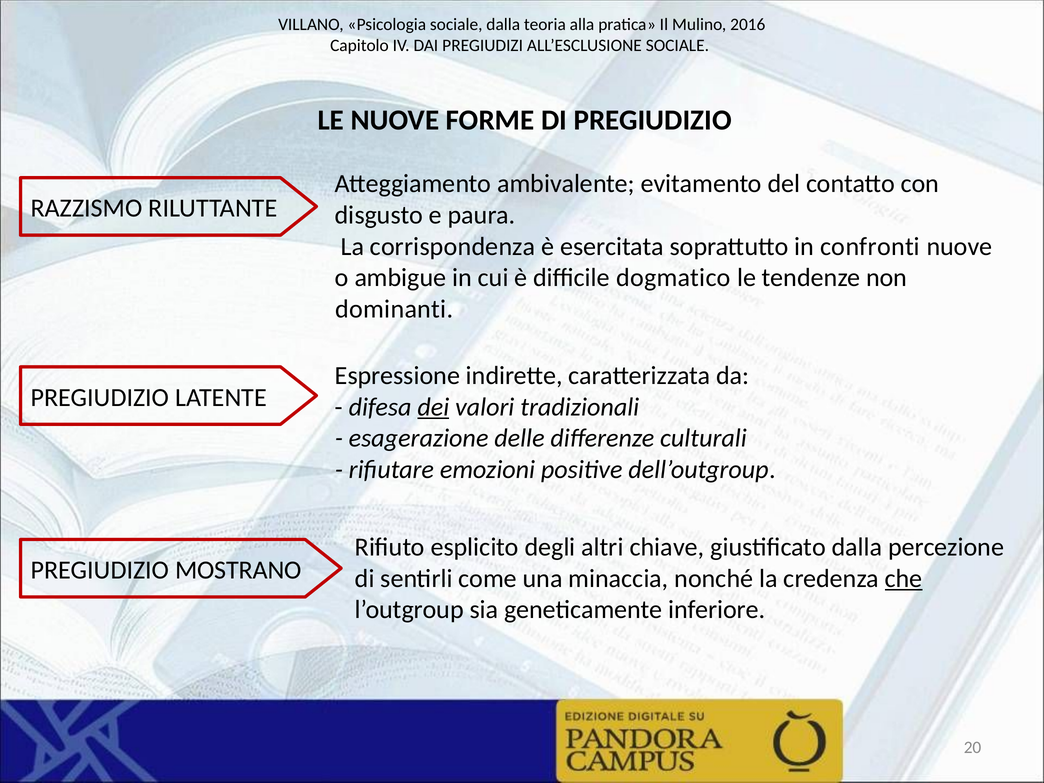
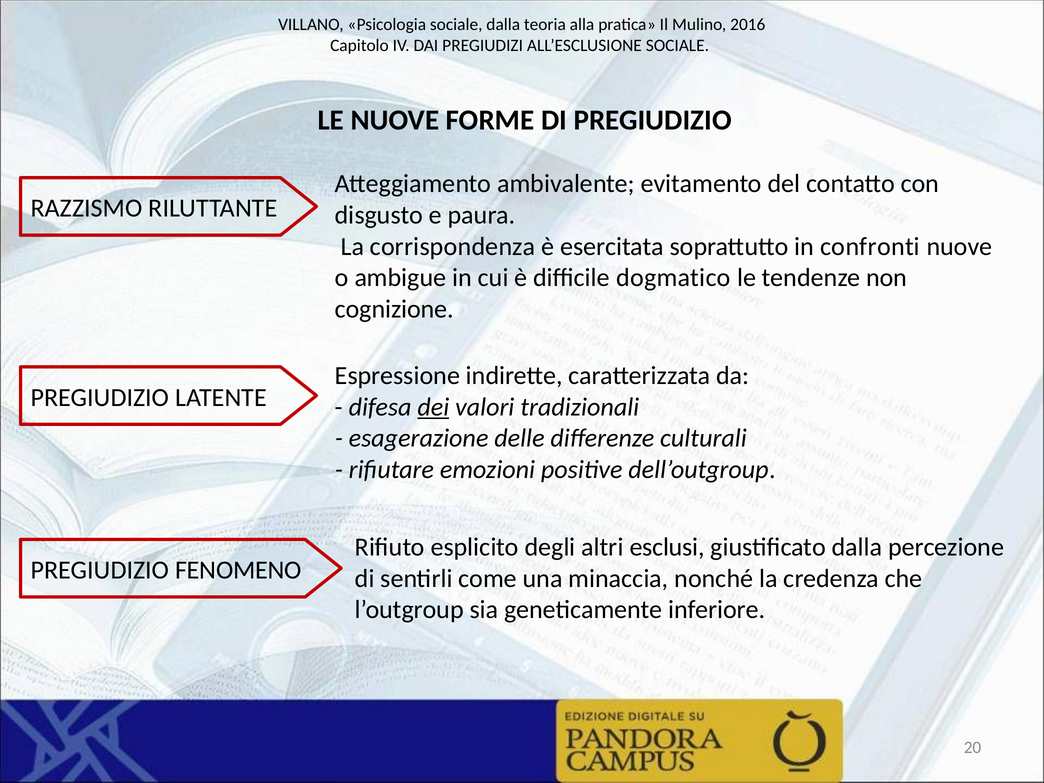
dominanti: dominanti -> cognizione (394, 309)
chiave: chiave -> esclusi (667, 547)
MOSTRANO: MOSTRANO -> FENOMENO (238, 570)
che underline: present -> none (904, 578)
